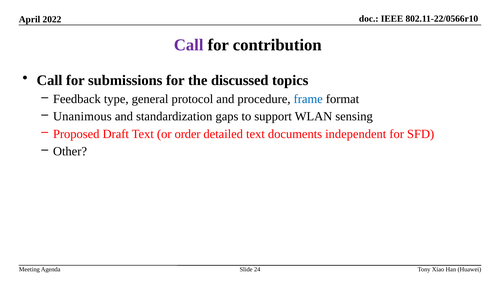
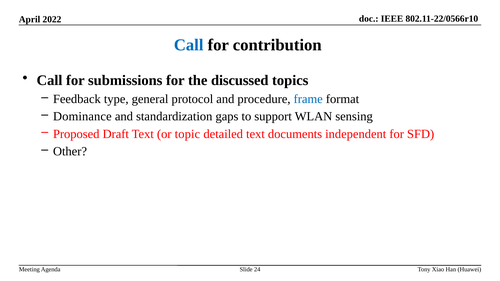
Call colour: purple -> blue (189, 45)
Unanimous: Unanimous -> Dominance (82, 117)
order: order -> topic (187, 134)
